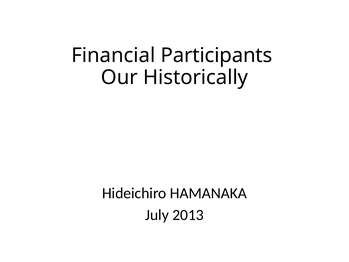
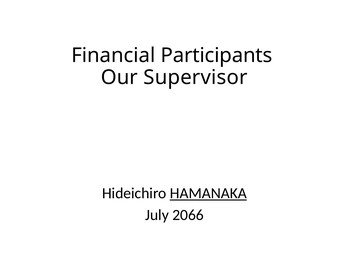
Historically: Historically -> Supervisor (195, 77)
HAMANAKA underline: none -> present (208, 193)
2013: 2013 -> 2066 (188, 215)
